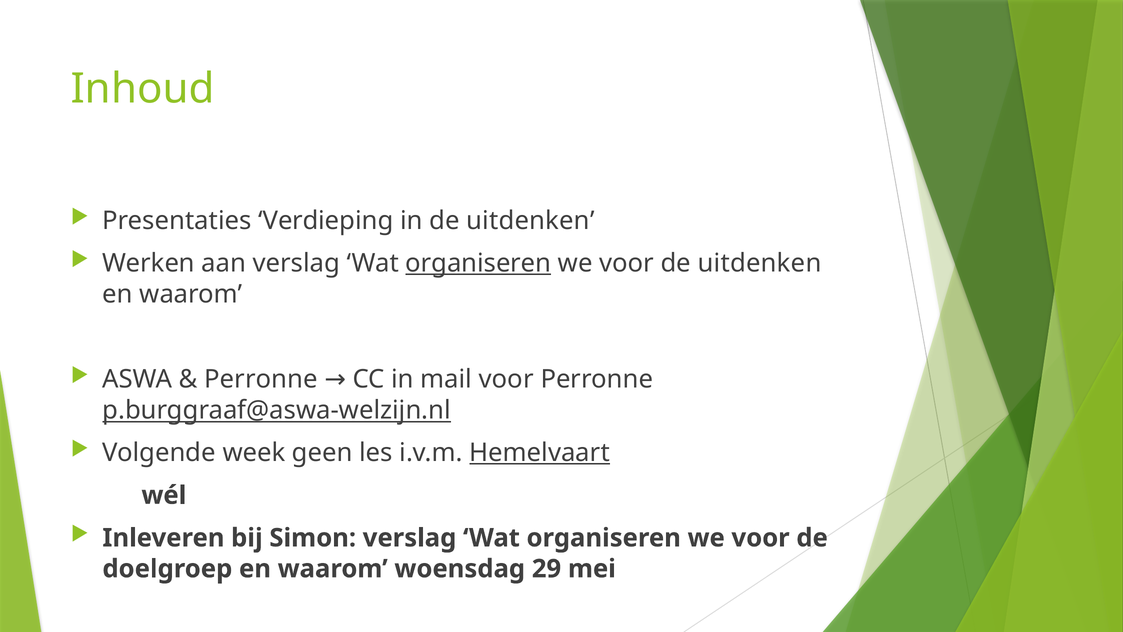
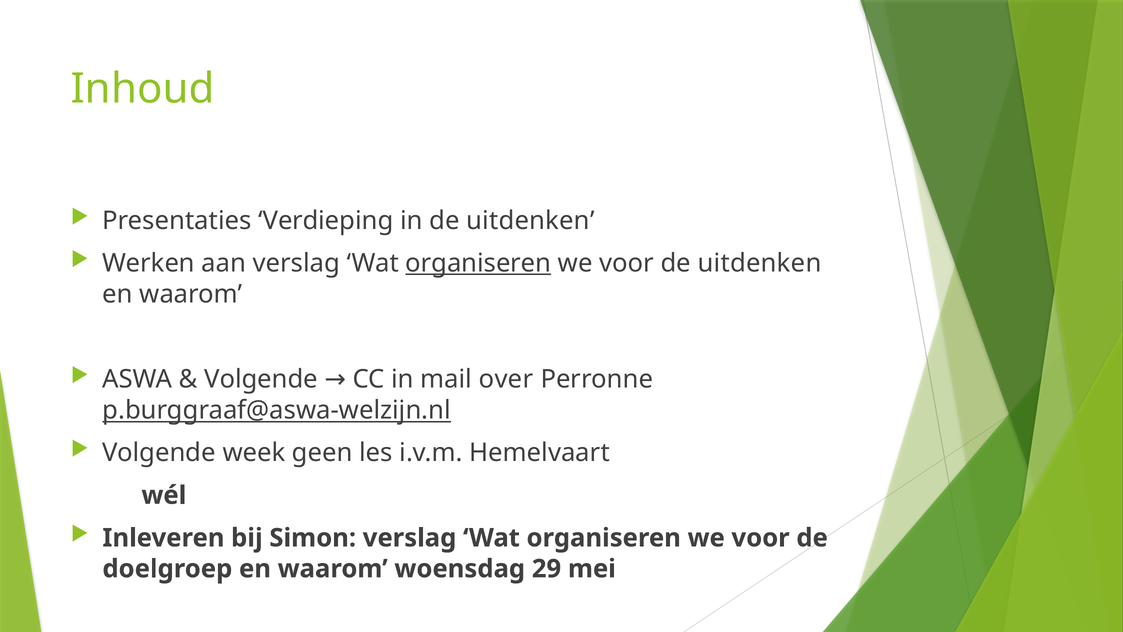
Perronne: Perronne -> Volgende (261, 379)
mail voor: voor -> over (506, 379)
Hemelvaart underline: present -> none (540, 453)
